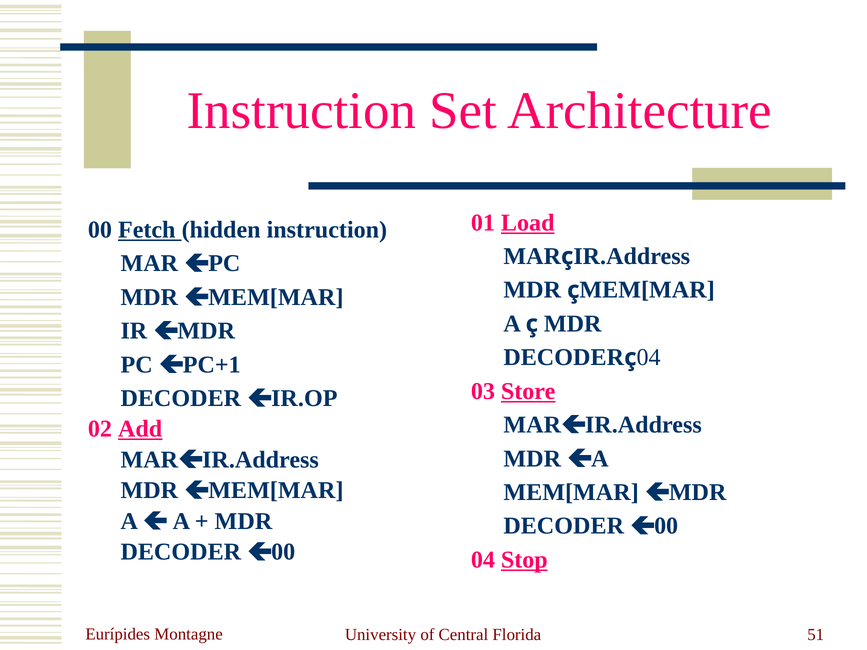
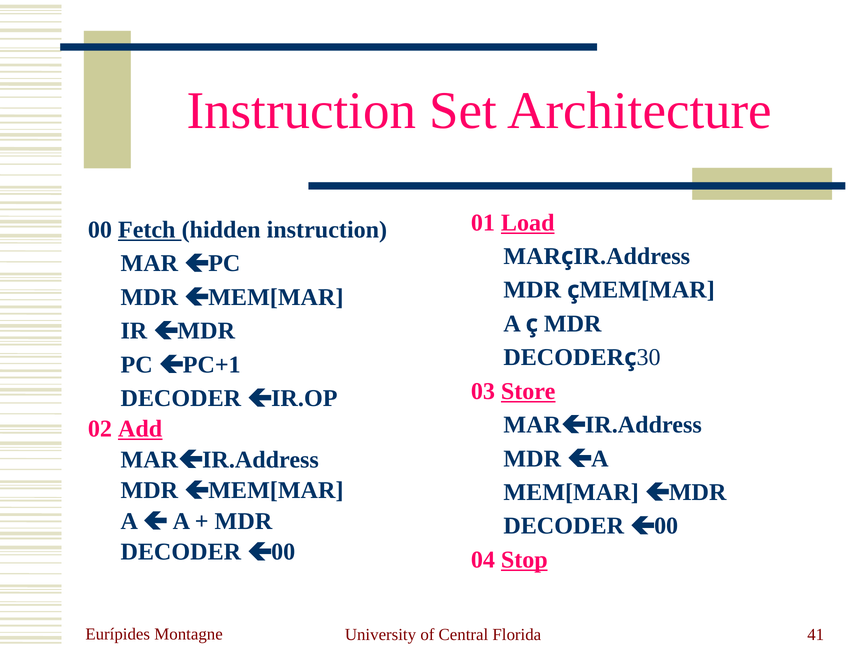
ç 04: 04 -> 30 (649, 358)
51: 51 -> 41 (816, 635)
